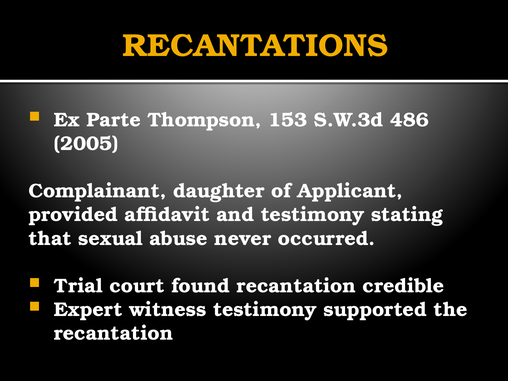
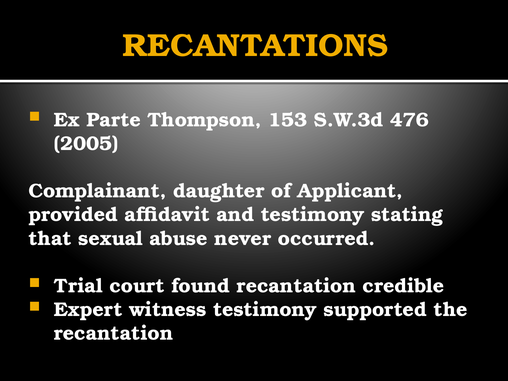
486: 486 -> 476 (409, 120)
